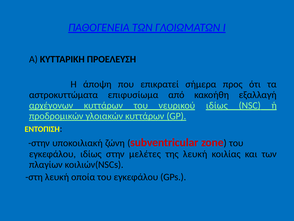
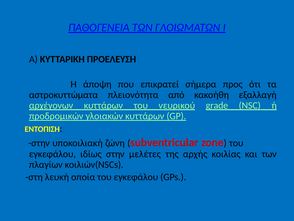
επιφυσίωμα: επιφυσίωμα -> πλειονότητα (133, 95)
νευρικού ιδίως: ιδίως -> grade (217, 105)
της λευκή: λευκή -> αρχής (195, 154)
